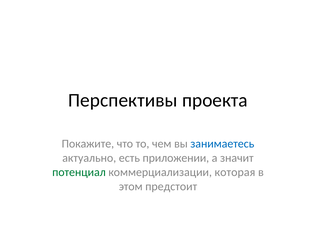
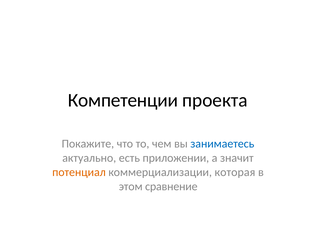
Перспективы: Перспективы -> Компетенции (123, 100)
потенциал colour: green -> orange (79, 172)
предстоит: предстоит -> сравнение (171, 187)
